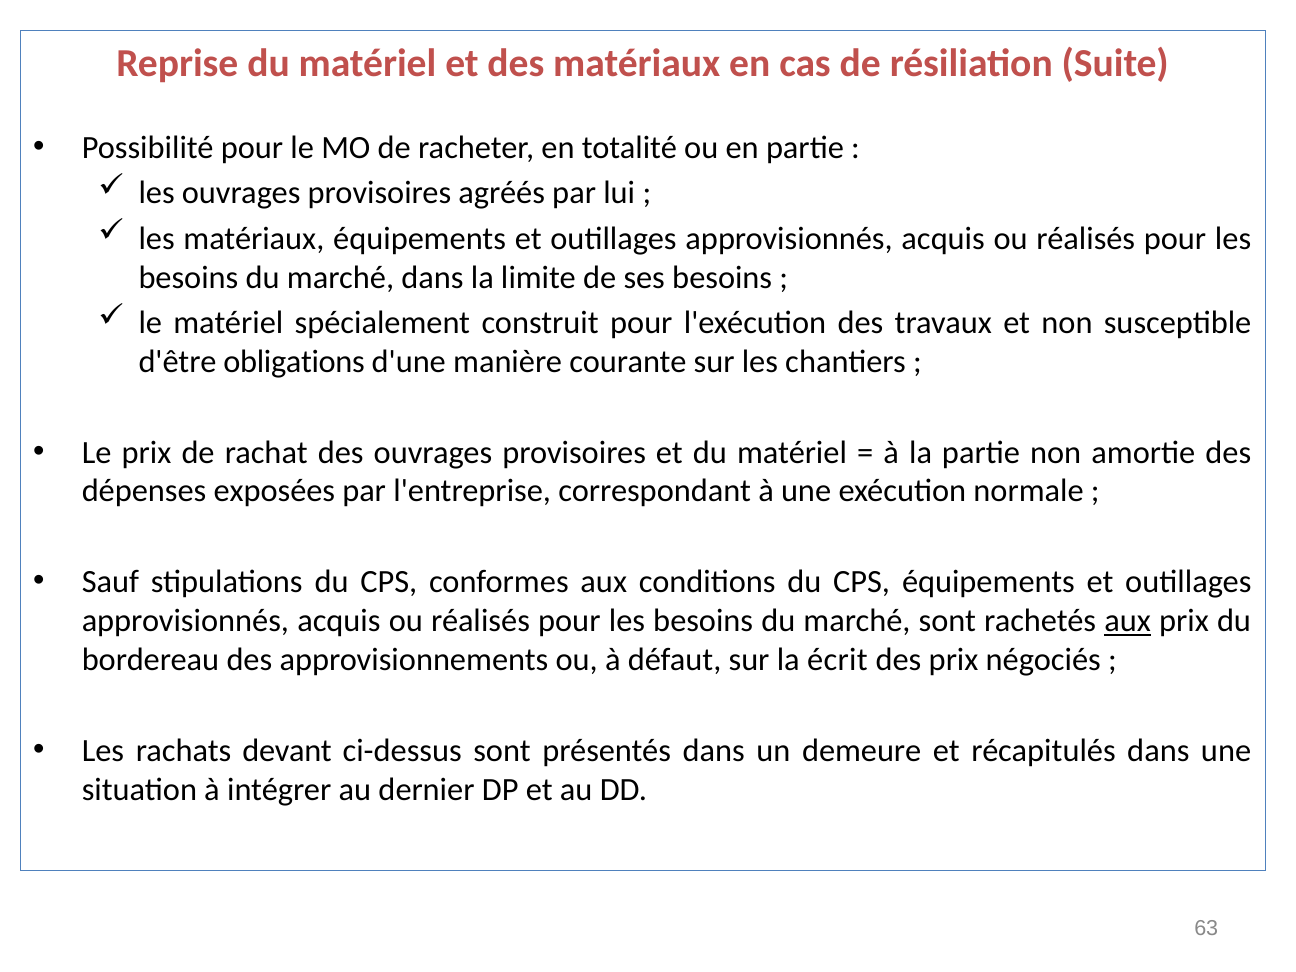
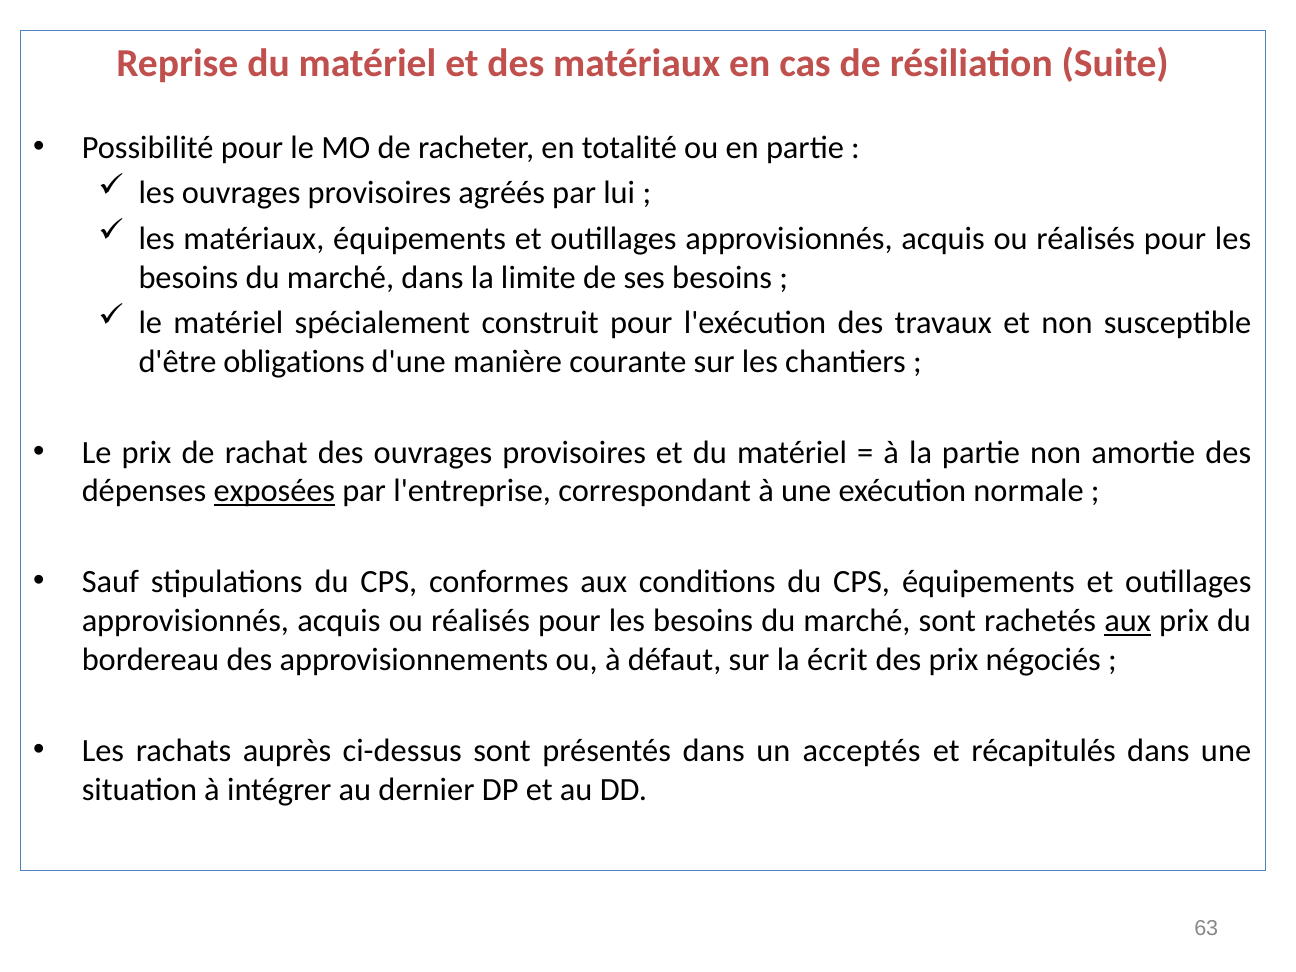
exposées underline: none -> present (274, 491)
devant: devant -> auprès (287, 750)
demeure: demeure -> acceptés (862, 750)
